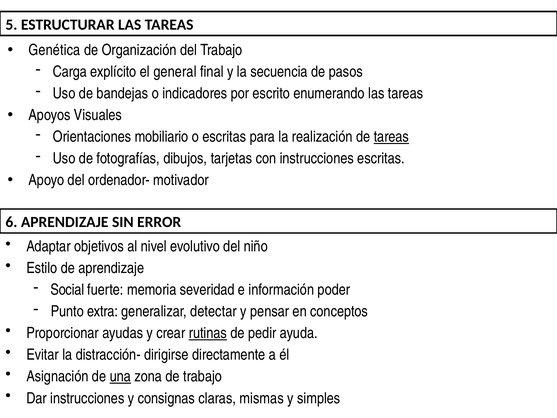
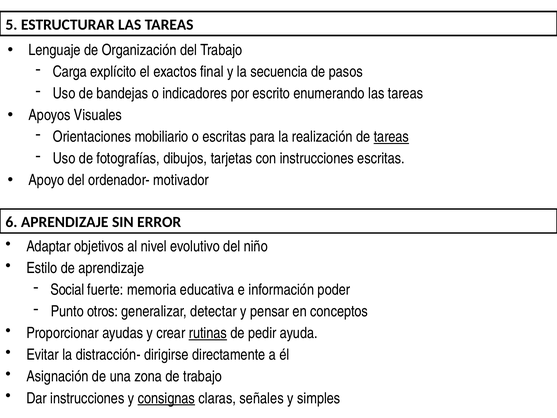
Genética: Genética -> Lenguaje (55, 50)
general: general -> exactos (175, 72)
severidad: severidad -> educativa (207, 290)
extra: extra -> otros (103, 311)
una underline: present -> none (120, 376)
consignas underline: none -> present (166, 398)
mismas: mismas -> señales (262, 398)
